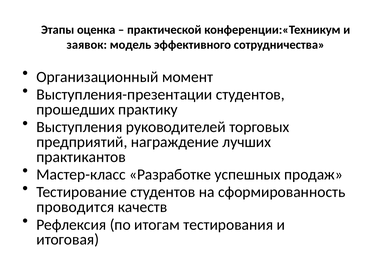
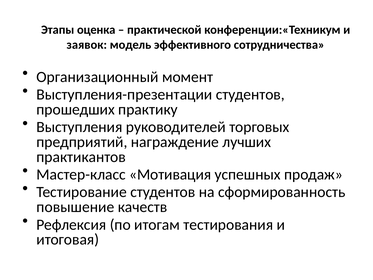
Разработке: Разработке -> Мотивация (170, 174)
проводится: проводится -> повышение (75, 207)
